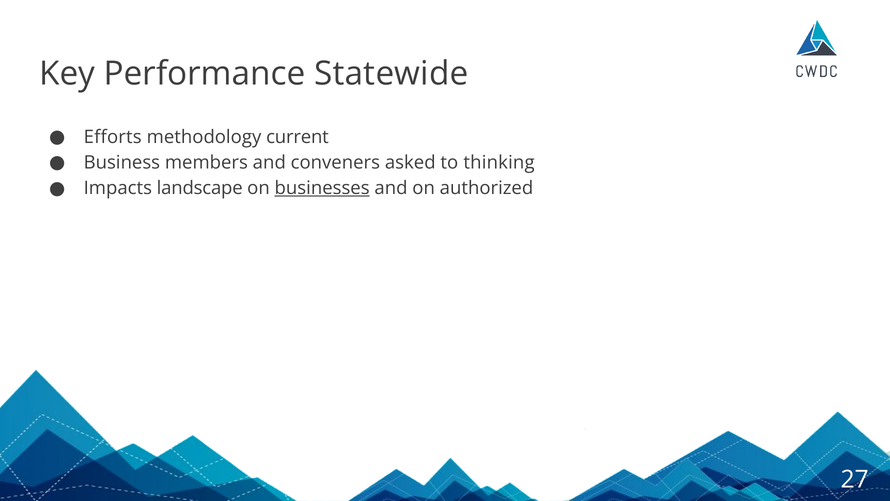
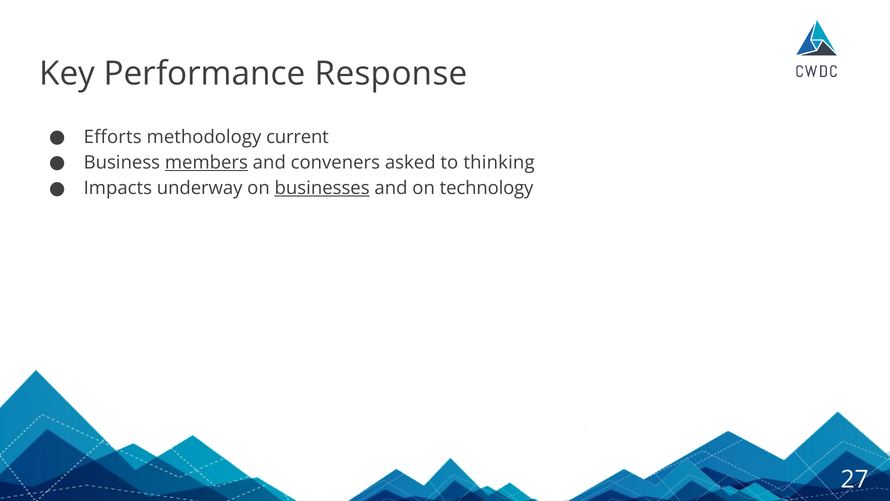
Statewide: Statewide -> Response (391, 74)
members underline: none -> present (206, 162)
landscape: landscape -> underway (200, 188)
authorized: authorized -> technology (487, 188)
